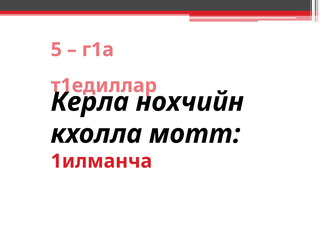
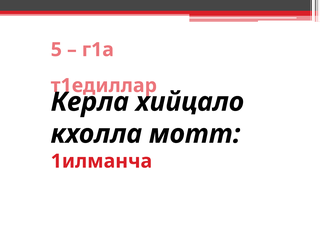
нохчийн: нохчийн -> хийцало (190, 102)
